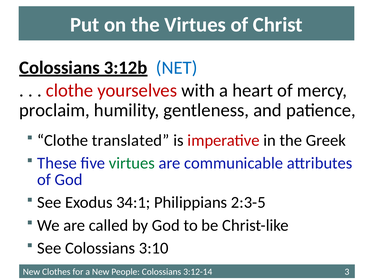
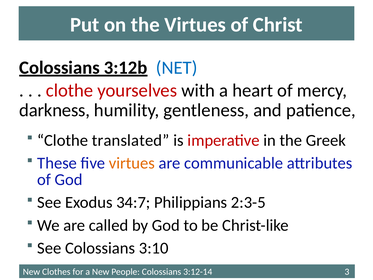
proclaim: proclaim -> darkness (55, 110)
virtues colour: green -> orange (132, 163)
34:1: 34:1 -> 34:7 (133, 202)
